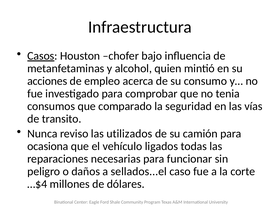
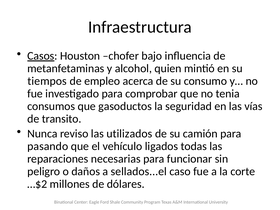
acciones: acciones -> tiempos (47, 81)
comparado: comparado -> gasoductos (125, 106)
ocasiona: ocasiona -> pasando (48, 146)
…$4: …$4 -> …$2 (37, 184)
